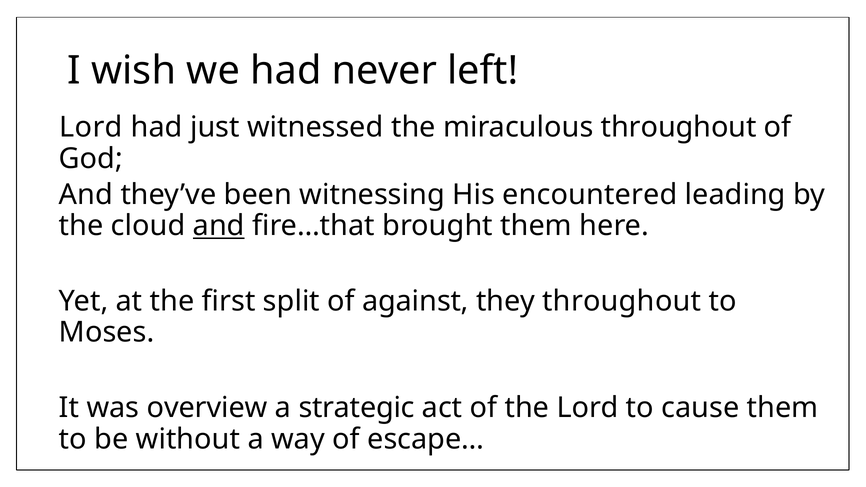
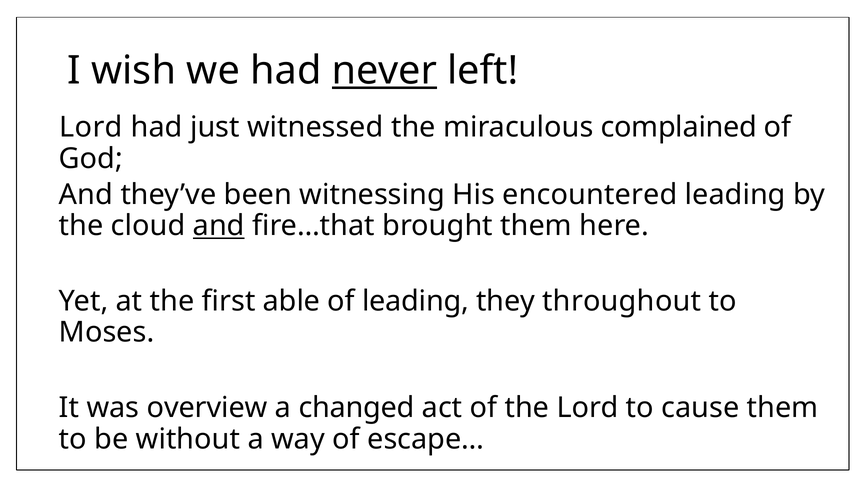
never underline: none -> present (384, 71)
miraculous throughout: throughout -> complained (679, 127)
split: split -> able (292, 301)
of against: against -> leading (416, 301)
strategic: strategic -> changed (357, 408)
